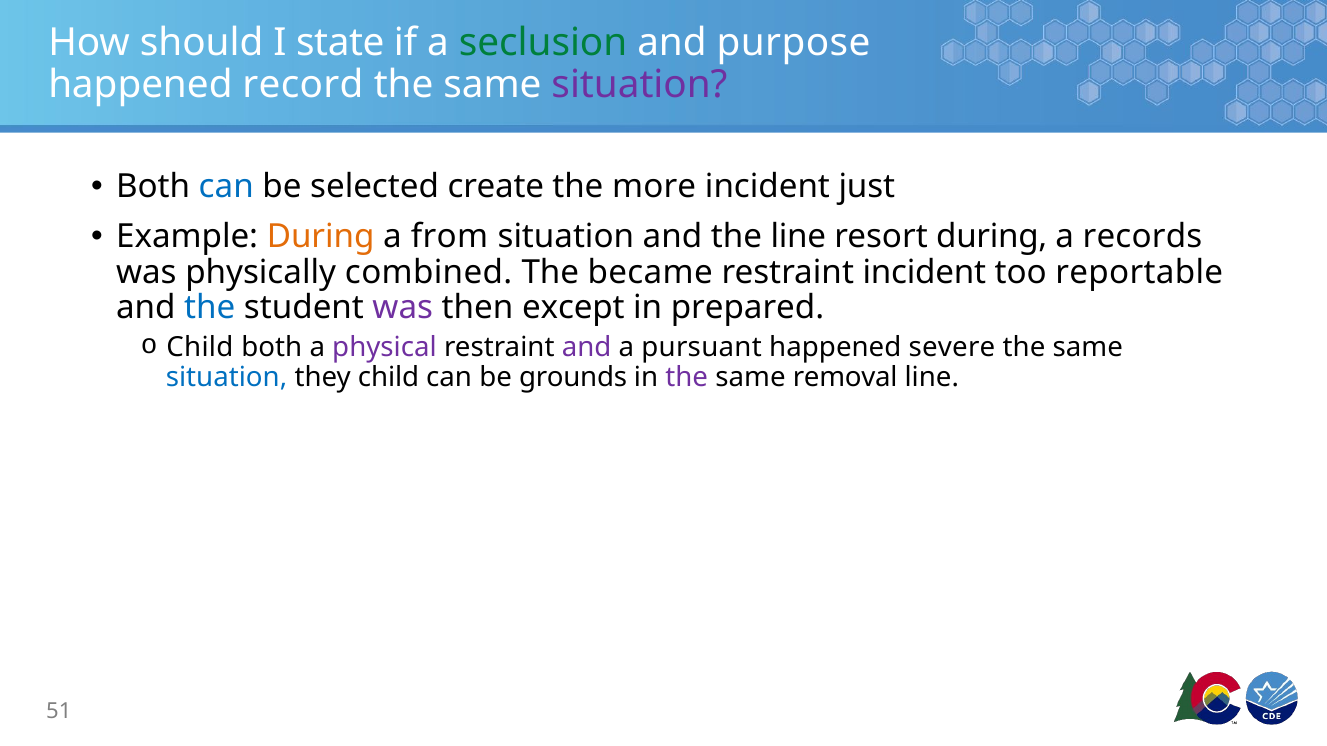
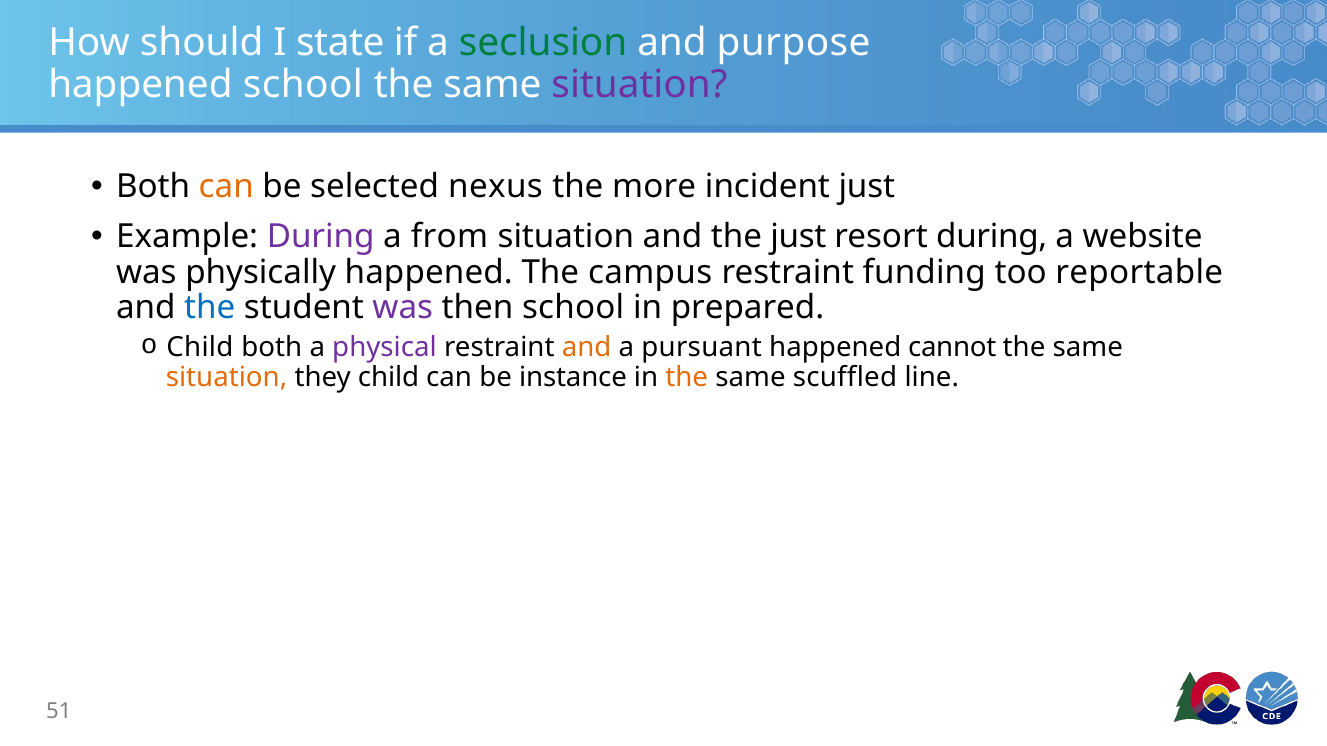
happened record: record -> school (303, 85)
can colour: blue -> orange (226, 187)
create: create -> nexus (495, 187)
During colour: orange -> purple (321, 237)
the line: line -> just (798, 237)
records: records -> website (1143, 237)
physically combined: combined -> happened (429, 272)
became: became -> campus (650, 272)
restraint incident: incident -> funding (924, 272)
then except: except -> school (573, 308)
and colour: purple -> orange (587, 348)
severe: severe -> cannot (952, 348)
situation colour: blue -> orange (227, 378)
grounds: grounds -> instance (573, 378)
the colour: purple -> orange (687, 378)
removal: removal -> scuffled (845, 378)
